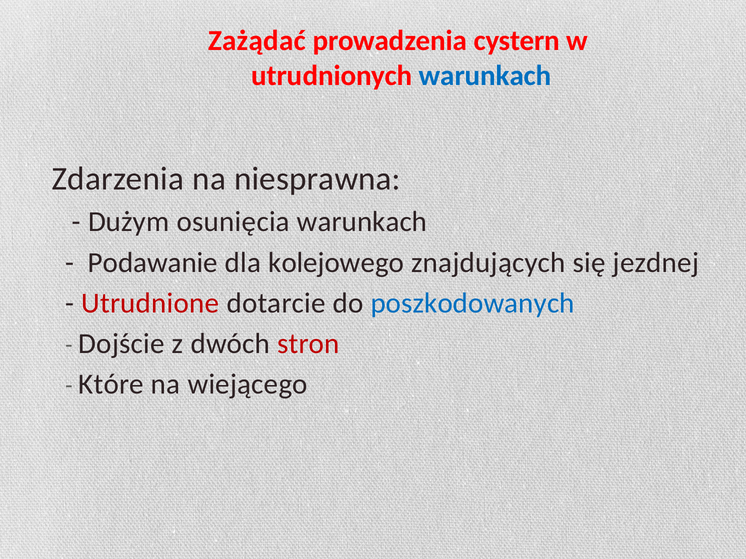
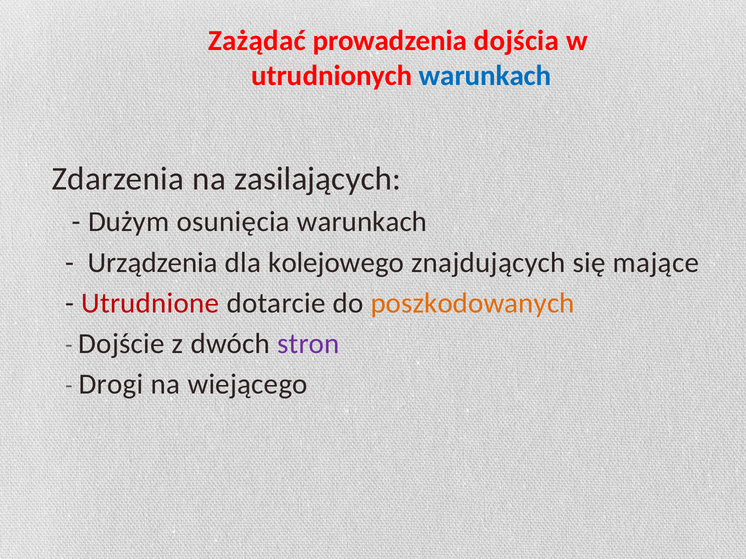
cystern: cystern -> dojścia (516, 41)
niesprawna: niesprawna -> zasilających (318, 179)
Podawanie: Podawanie -> Urządzenia (153, 263)
jezdnej: jezdnej -> mające (656, 263)
poszkodowanych colour: blue -> orange (473, 303)
stron colour: red -> purple (308, 344)
Które: Które -> Drogi (111, 385)
